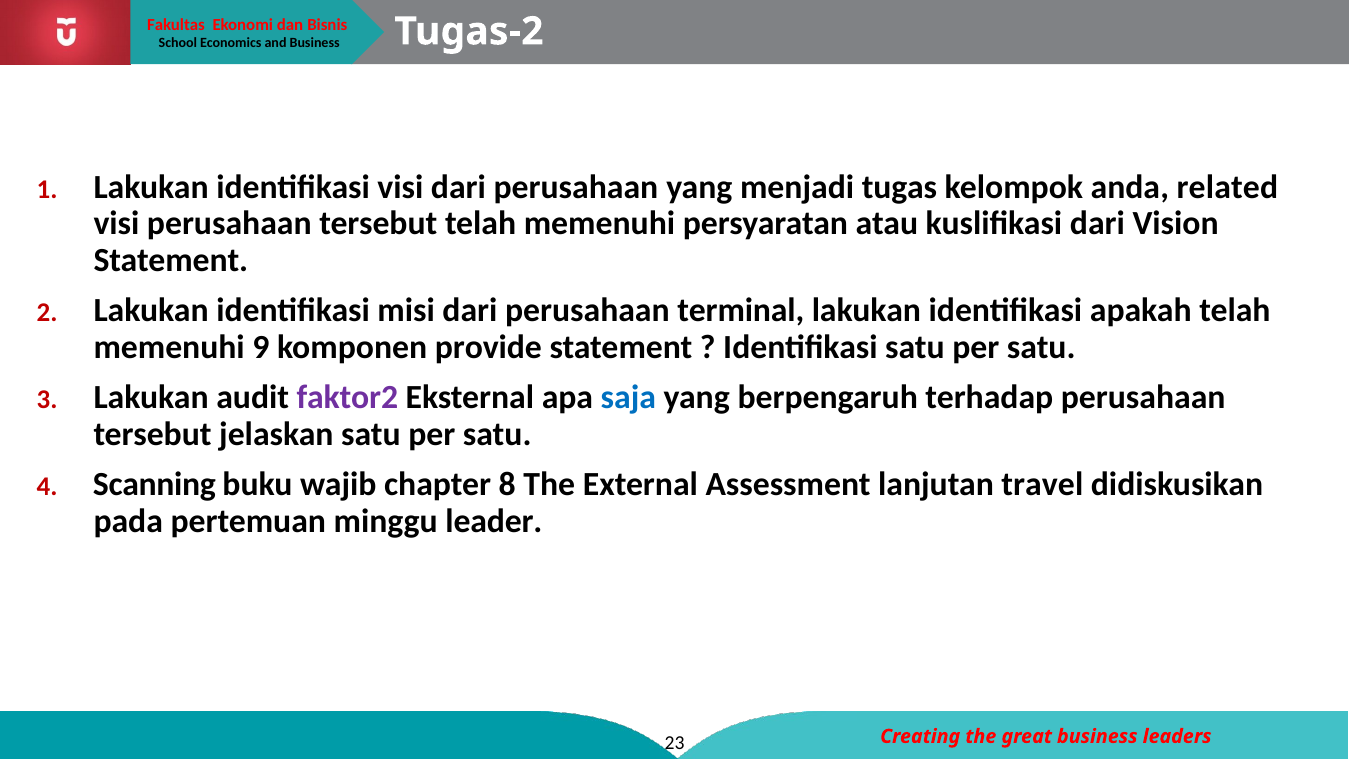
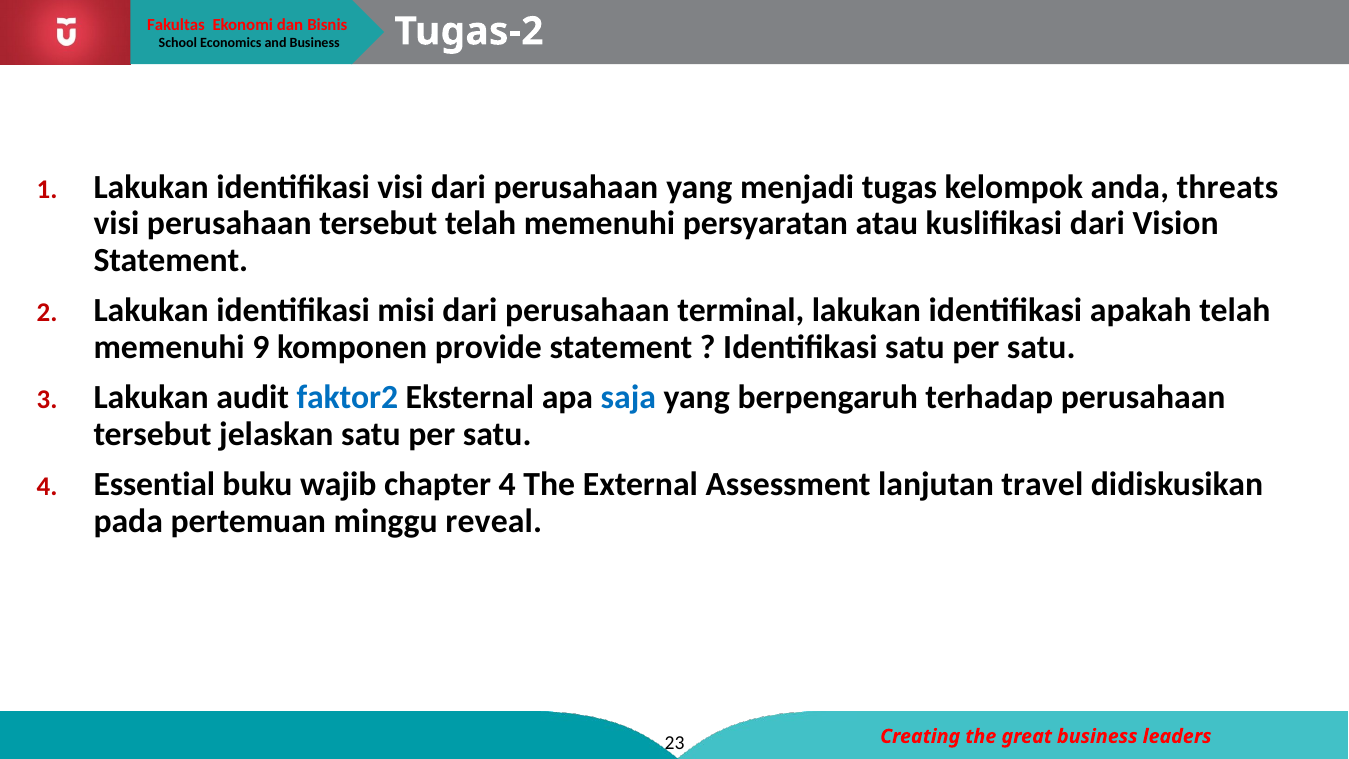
related: related -> threats (1227, 187)
faktor2 colour: purple -> blue (347, 398)
Scanning: Scanning -> Essential (154, 484)
chapter 8: 8 -> 4 (507, 484)
leader: leader -> reveal (494, 521)
